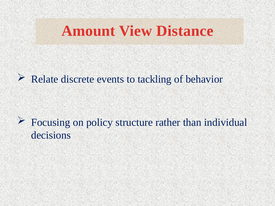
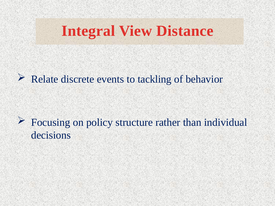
Amount: Amount -> Integral (88, 31)
